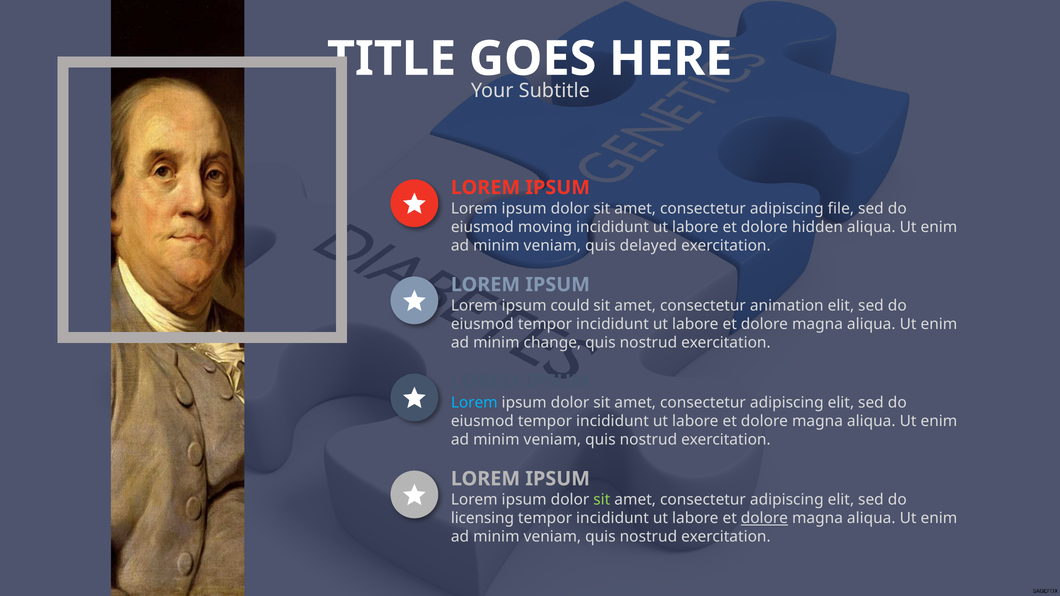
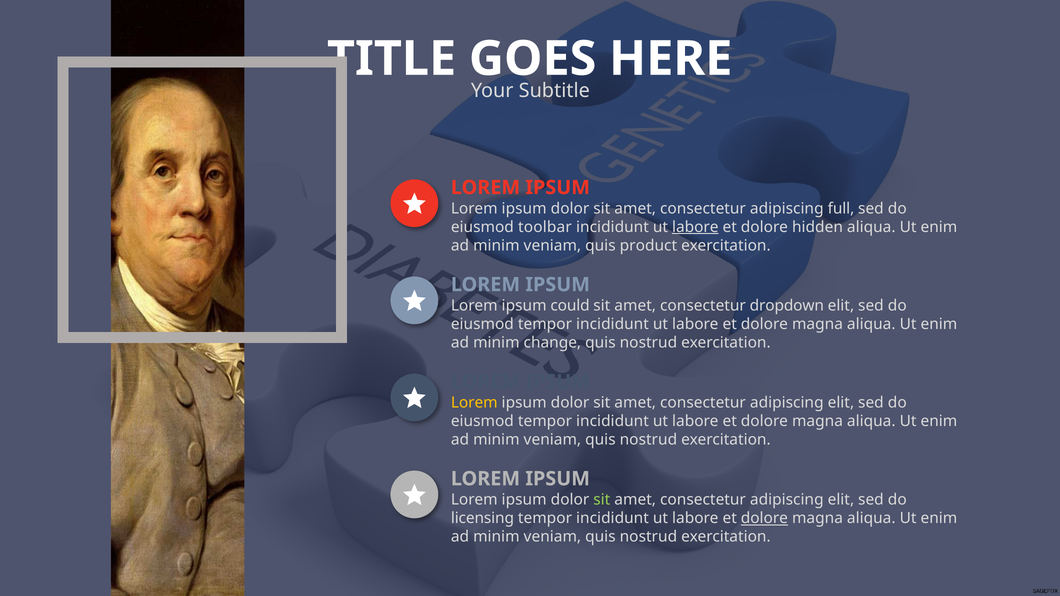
file: file -> full (841, 209)
moving: moving -> toolbar (545, 227)
labore underline: none -> present (695, 227)
delayed: delayed -> product (648, 246)
animation: animation -> dropdown (787, 306)
Lorem colour: light blue -> yellow (474, 403)
